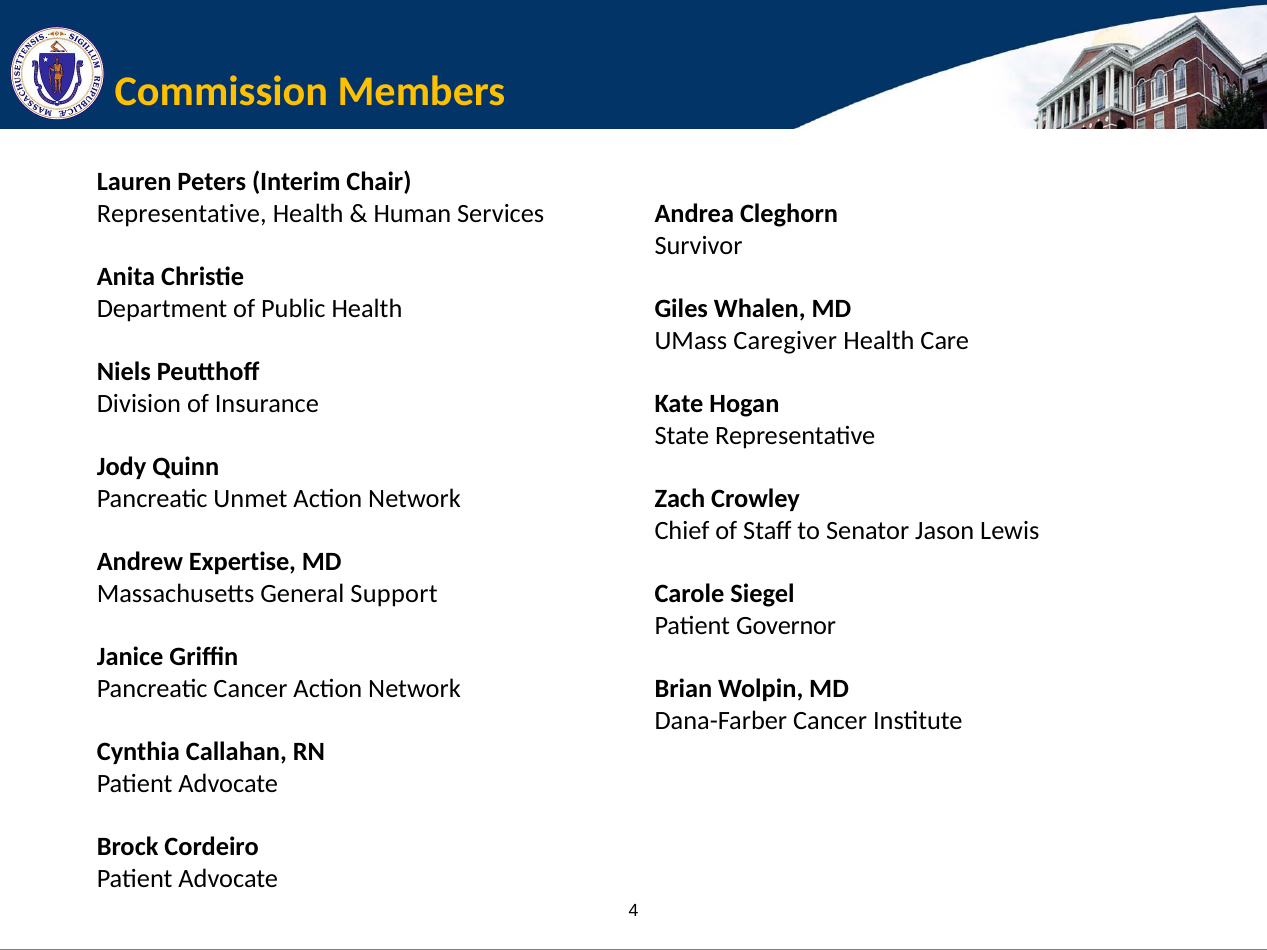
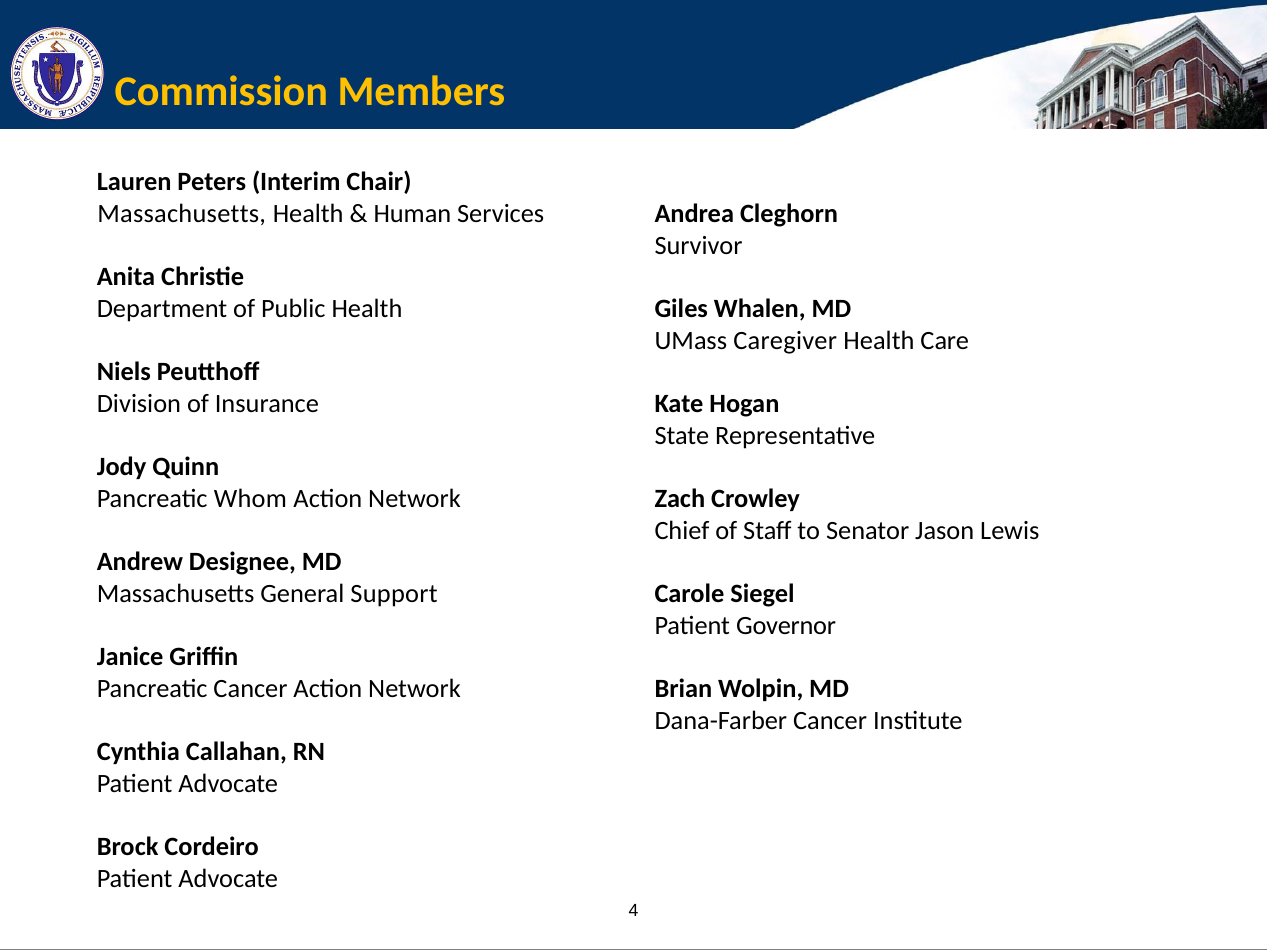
Representative: Representative -> Massachusetts (182, 214)
Unmet: Unmet -> Whom (250, 499)
Expertise: Expertise -> Designee (242, 562)
